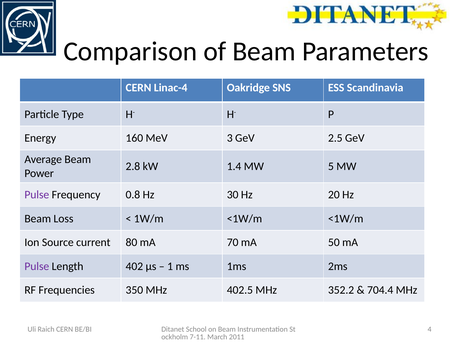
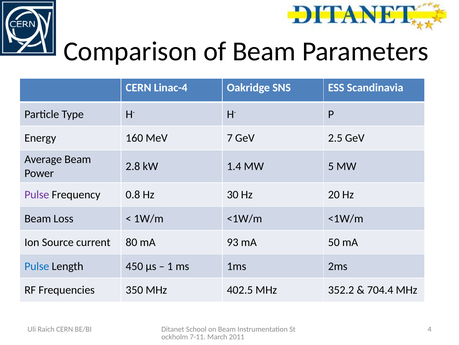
3: 3 -> 7 (230, 138)
70: 70 -> 93 (233, 242)
Pulse colour: purple -> blue (37, 266)
402: 402 -> 450 (134, 266)
